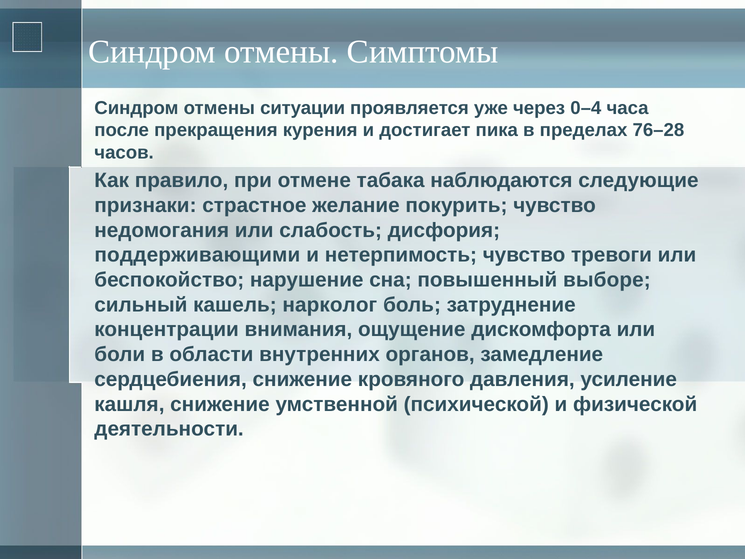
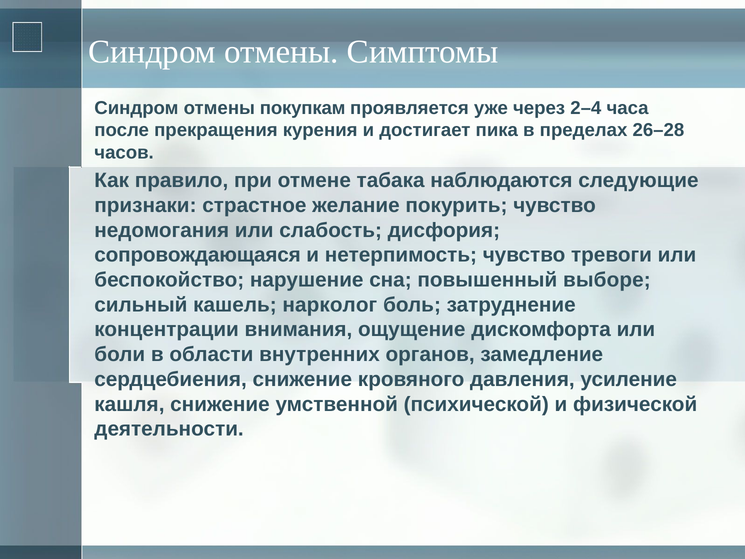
ситуации: ситуации -> покупкам (303, 108)
0–4: 0–4 -> 2–4 (586, 108)
76–28: 76–28 -> 26–28 (658, 130)
поддерживающими: поддерживающими -> сопровождающаяся (198, 255)
